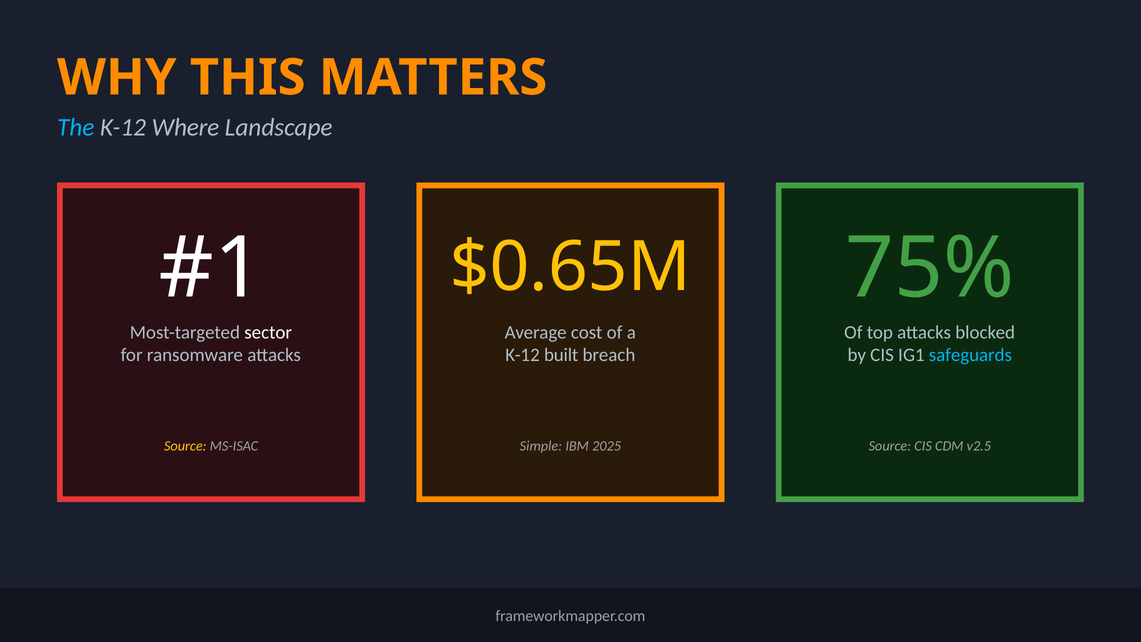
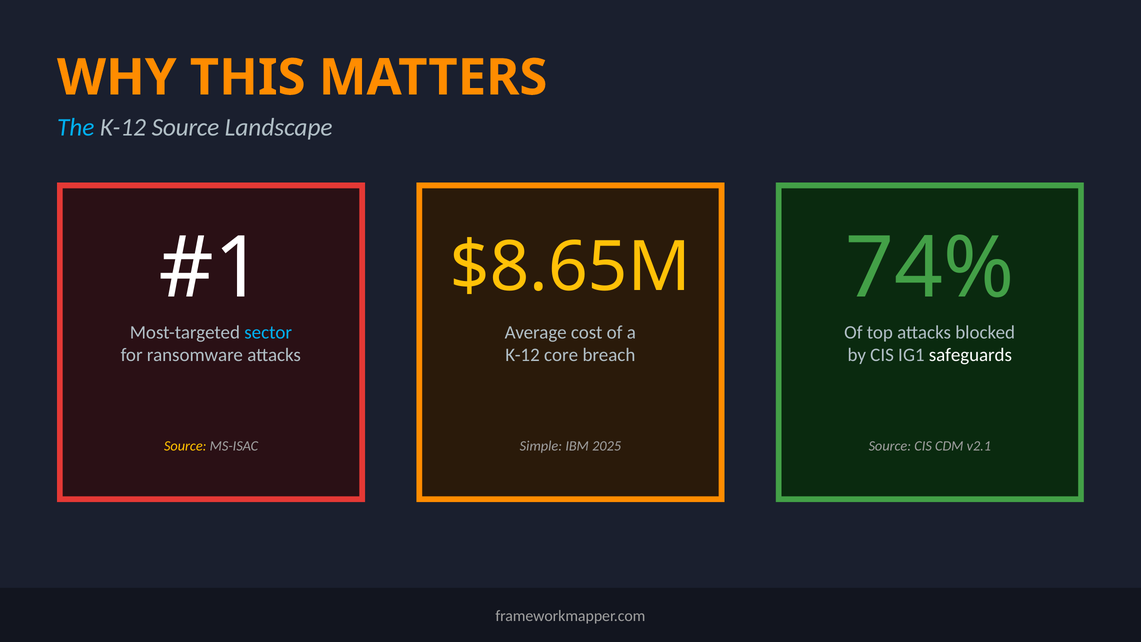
K-12 Where: Where -> Source (185, 127)
75%: 75% -> 74% (930, 268)
$0.65M: $0.65M -> $8.65M (570, 267)
sector colour: white -> light blue (268, 332)
built: built -> core (561, 355)
safeguards colour: light blue -> white (970, 355)
v2.5: v2.5 -> v2.1 (979, 446)
